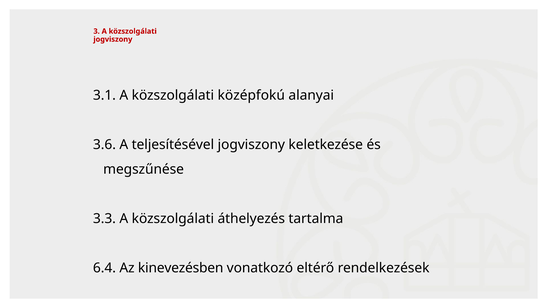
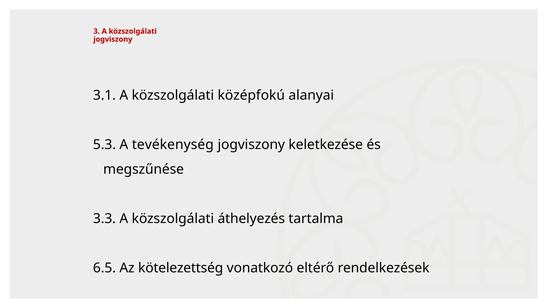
3.6: 3.6 -> 5.3 (104, 145)
teljesítésével: teljesítésével -> tevékenység (173, 145)
6.4: 6.4 -> 6.5 (104, 268)
kinevezésben: kinevezésben -> kötelezettség (181, 268)
